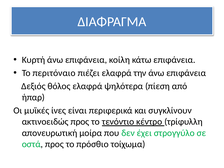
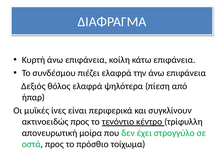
περιτόναιο: περιτόναιο -> συνδέσμου (54, 73)
